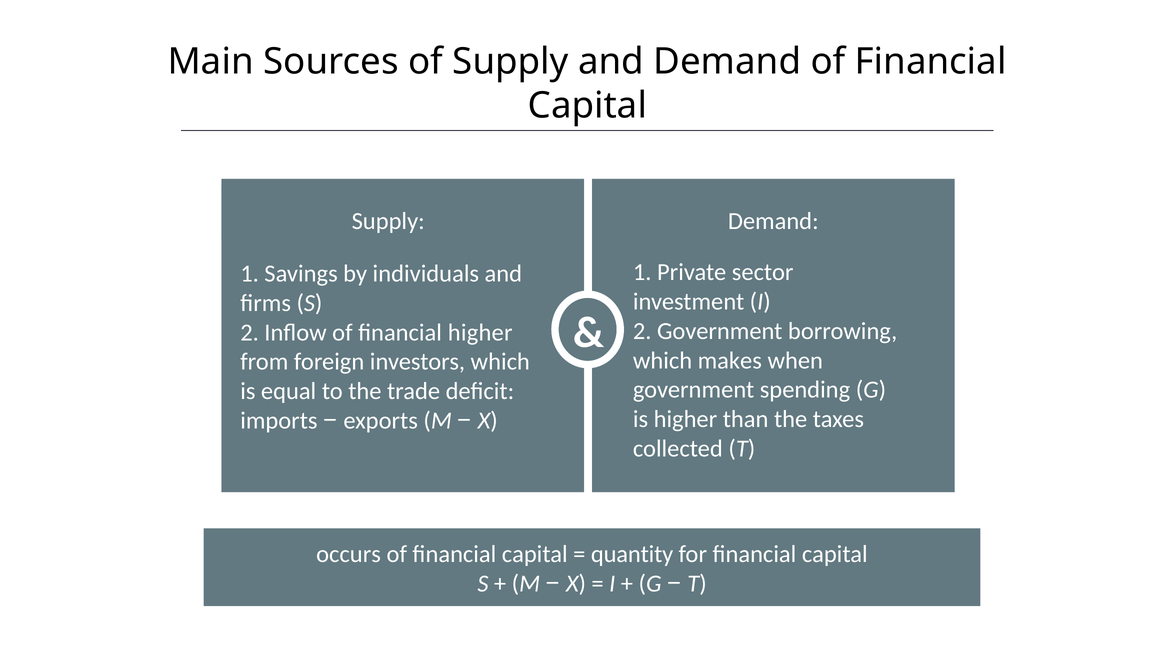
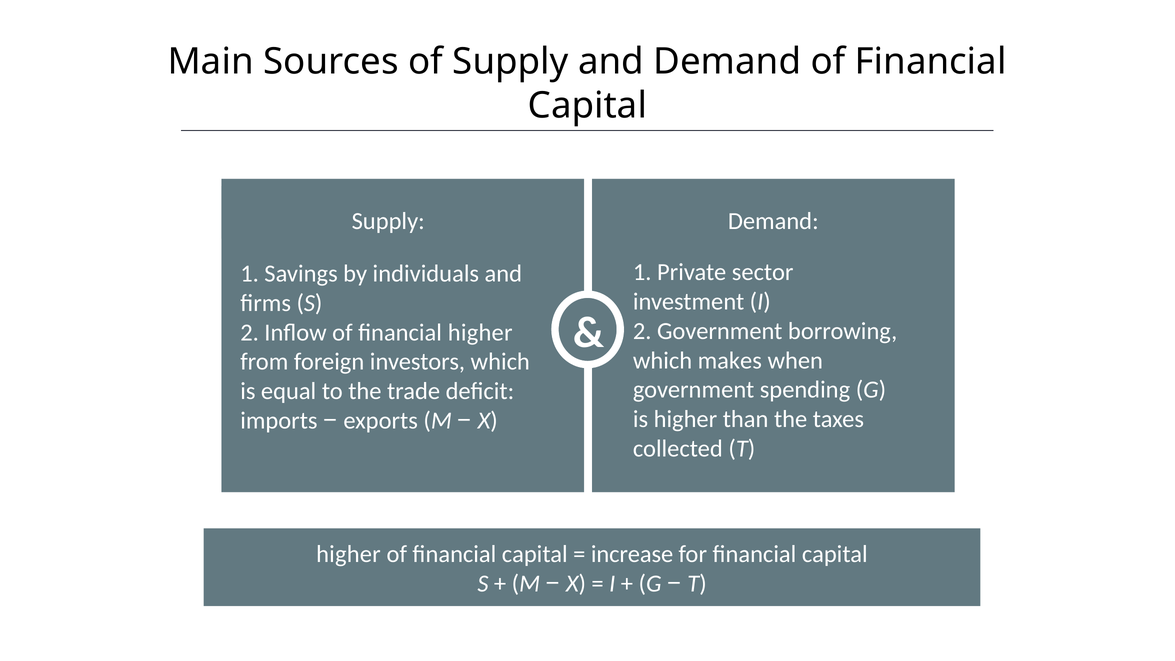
occurs: occurs -> higher (348, 554)
quantity: quantity -> increase (632, 554)
